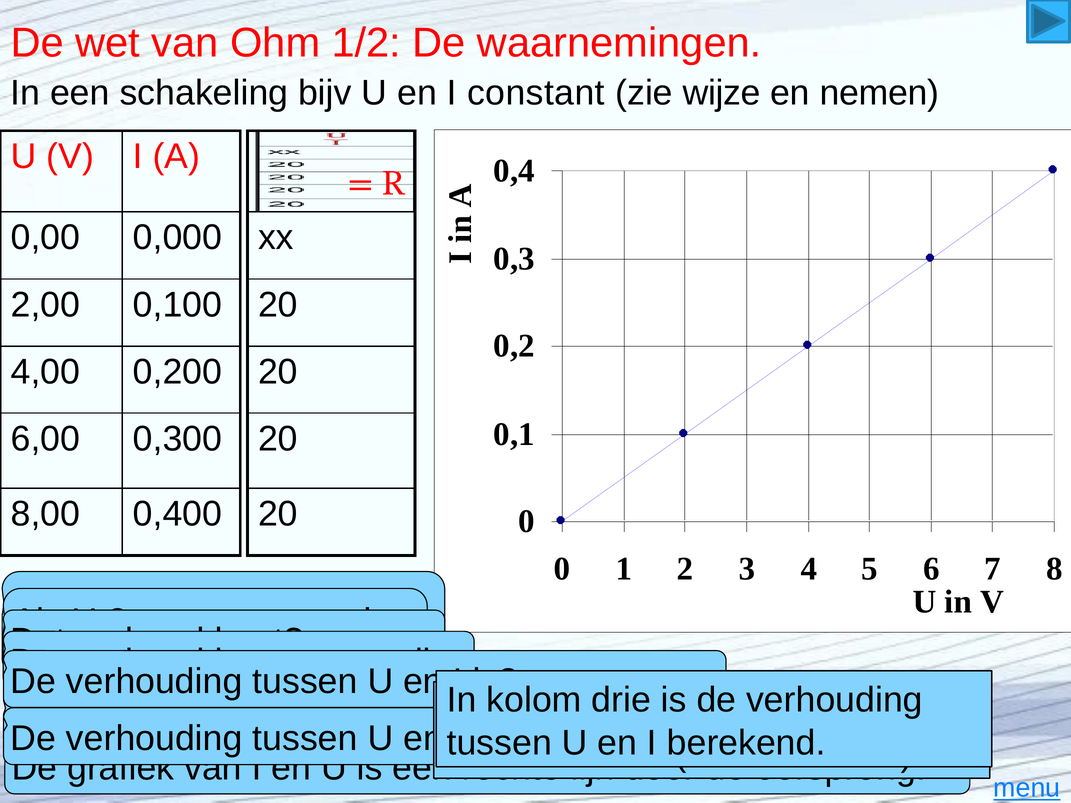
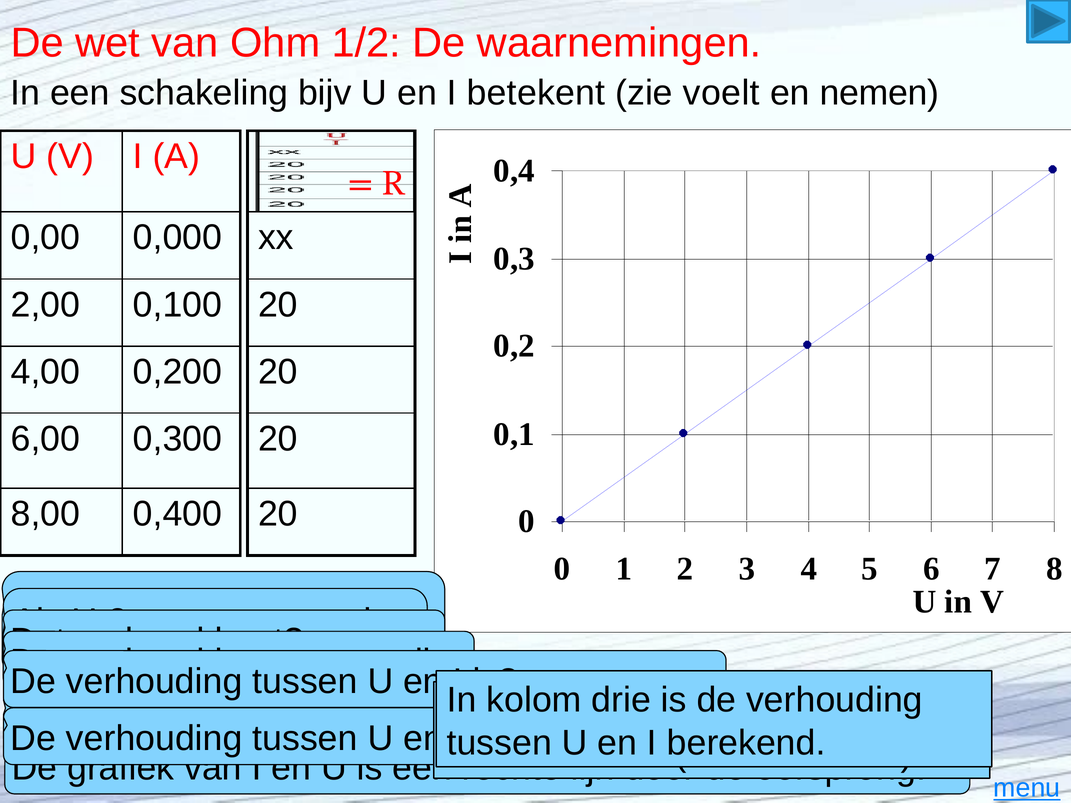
I constant: constant -> betekent (536, 93)
wijze: wijze -> voelt (721, 93)
